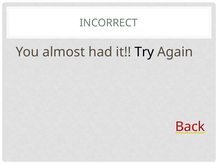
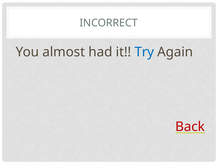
Try colour: black -> blue (144, 52)
